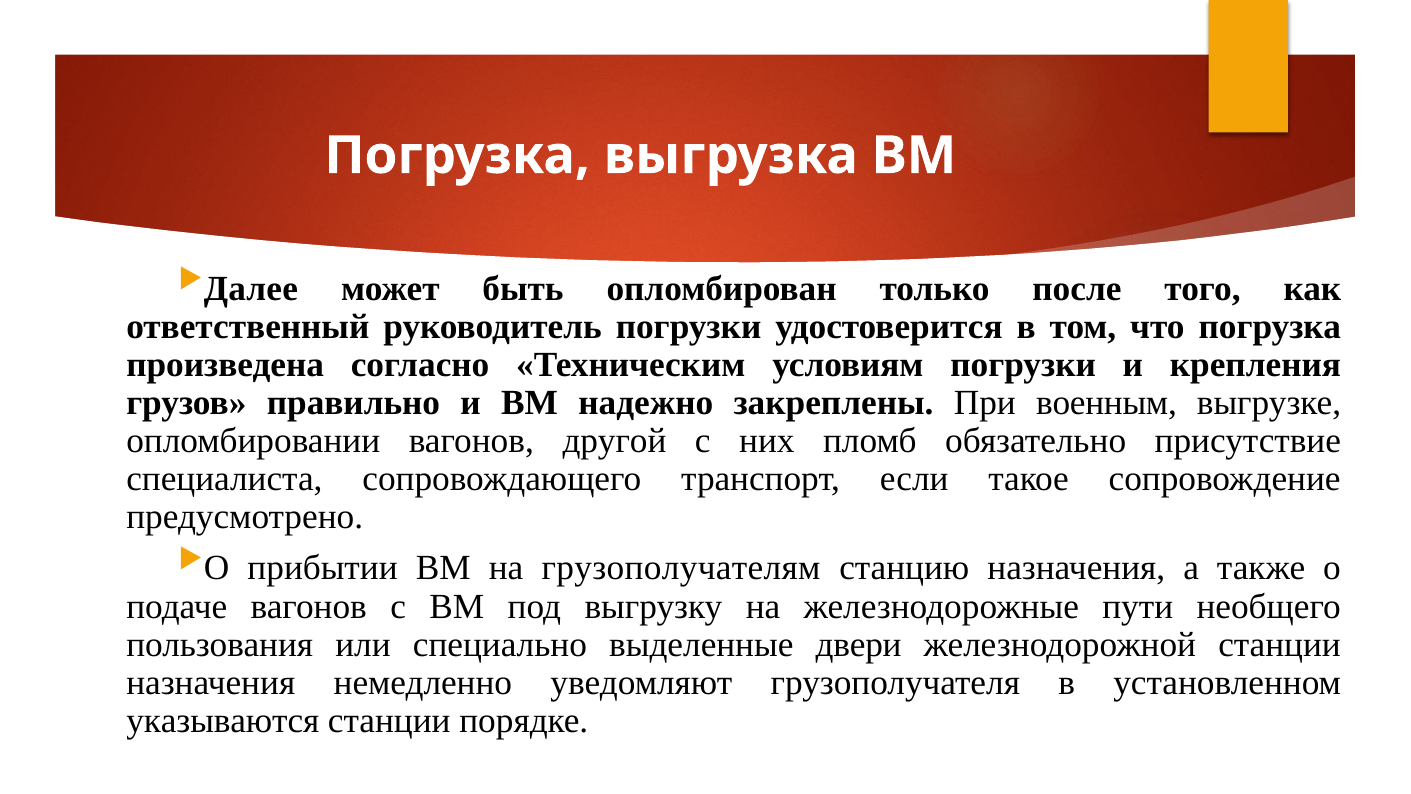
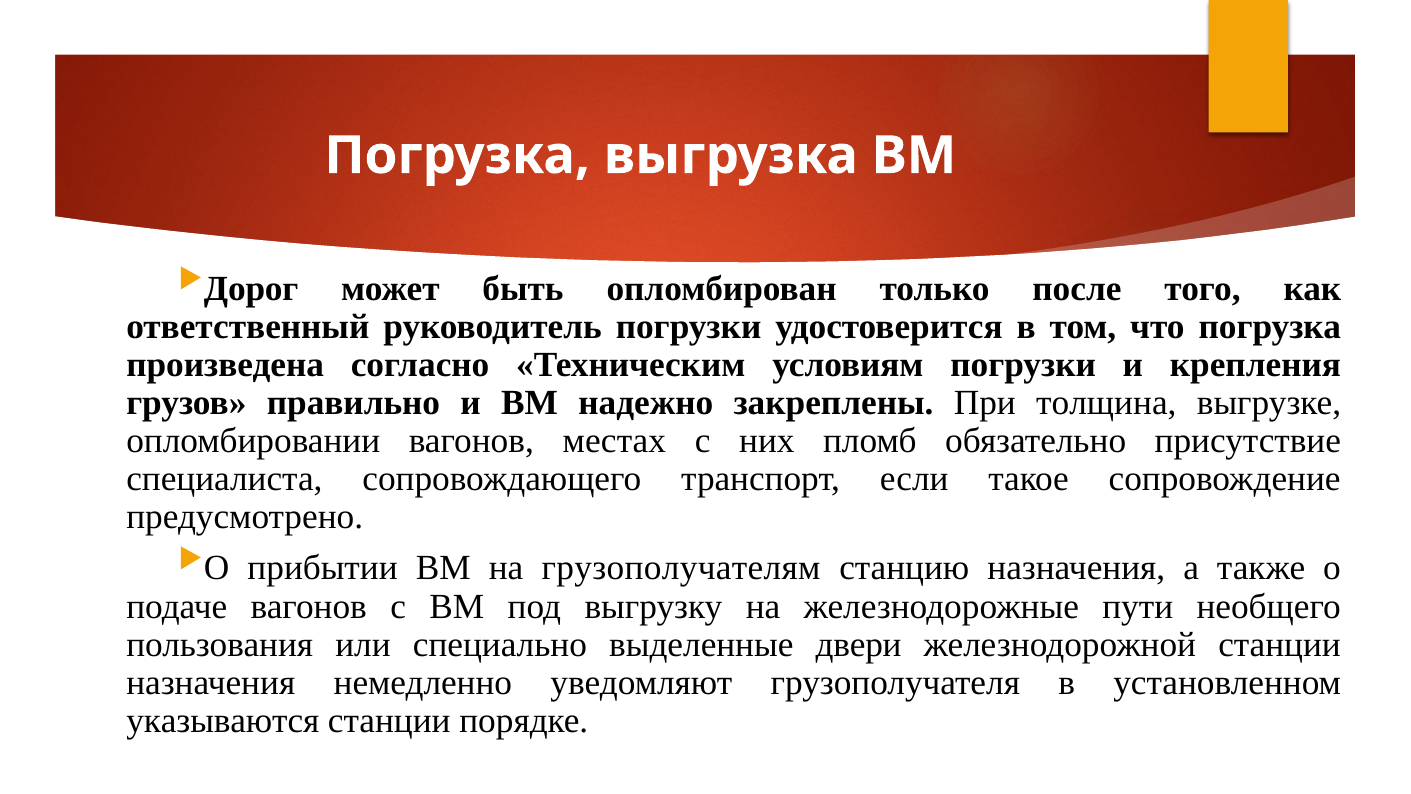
Далее: Далее -> Дорог (251, 288)
военным: военным -> толщина (1106, 403)
другой: другой -> местах (614, 441)
